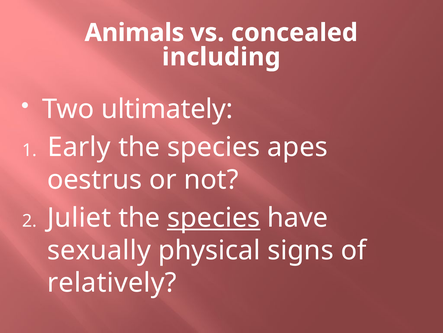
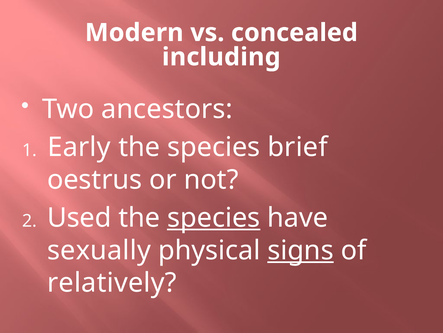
Animals: Animals -> Modern (134, 33)
ultimately: ultimately -> ancestors (167, 109)
apes: apes -> brief (298, 147)
Juliet: Juliet -> Used (79, 217)
signs underline: none -> present (301, 250)
